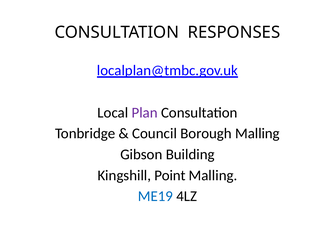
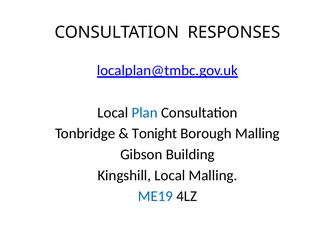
Plan colour: purple -> blue (145, 112)
Council: Council -> Tonight (155, 133)
Kingshill Point: Point -> Local (170, 175)
